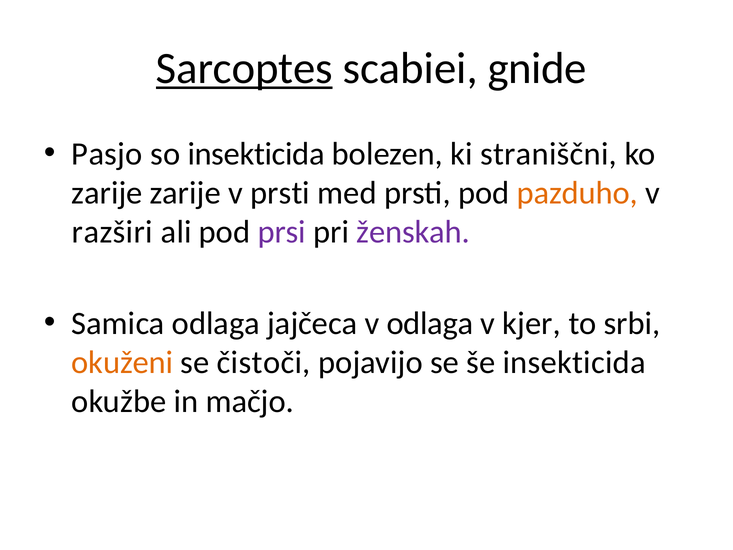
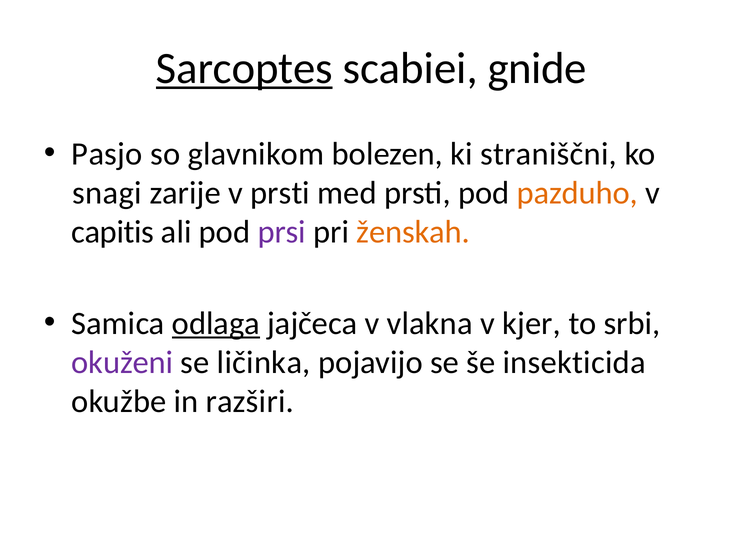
so insekticida: insekticida -> glavnikom (256, 154)
zarije: zarije -> snagi (107, 193)
razširi: razširi -> capitis (113, 232)
ženskah colour: purple -> orange (413, 232)
odlaga underline: none -> present (216, 323)
v odlaga: odlaga -> vlakna (430, 323)
okuženi colour: orange -> purple (122, 362)
čistoči: čistoči -> ličinka (264, 362)
mačjo: mačjo -> razširi (250, 401)
